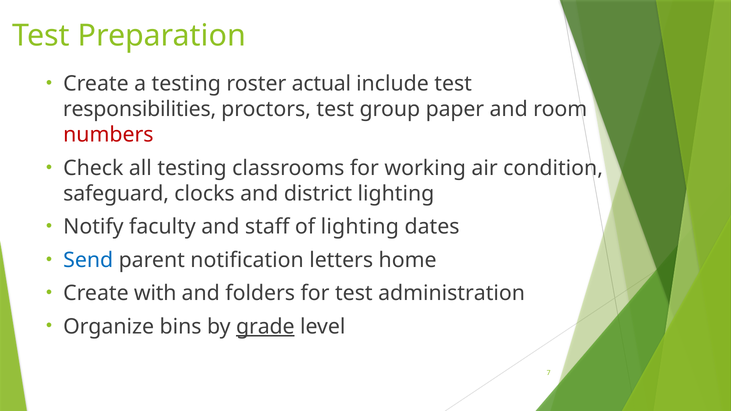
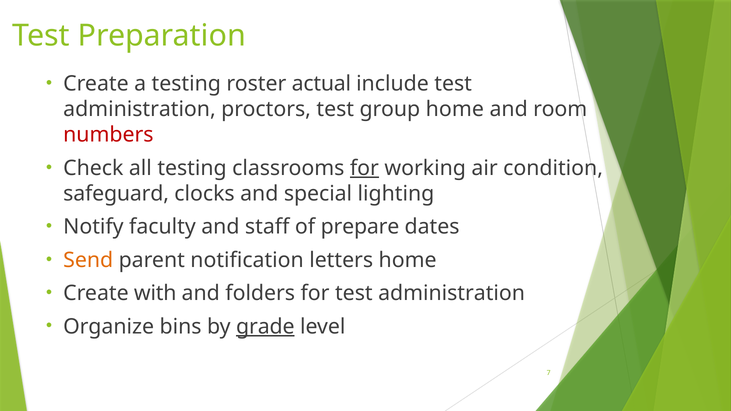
responsibilities: responsibilities -> administration (139, 109)
group paper: paper -> home (455, 109)
for underline: none -> present (364, 168)
district: district -> special (318, 194)
of lighting: lighting -> prepare (360, 227)
Send colour: blue -> orange (88, 260)
